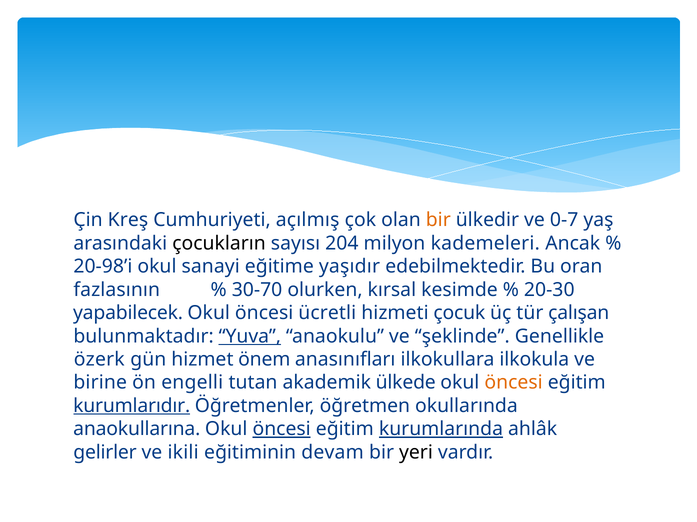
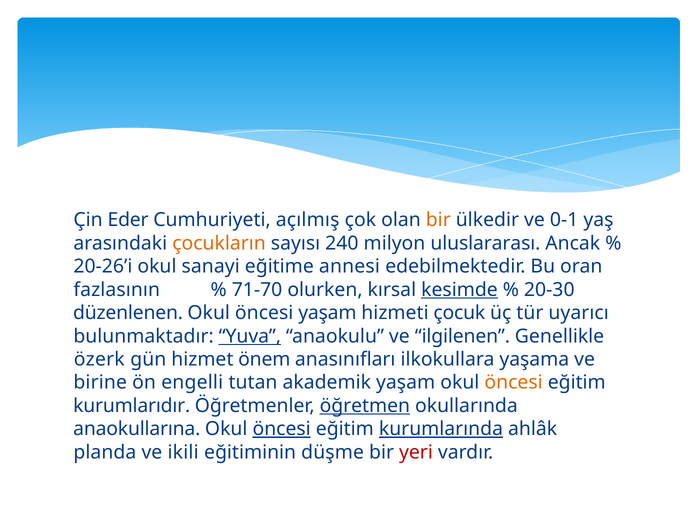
Kreş: Kreş -> Eder (128, 220)
0-7: 0-7 -> 0-1 (564, 220)
çocukların colour: black -> orange (219, 244)
204: 204 -> 240 (342, 244)
kademeleri: kademeleri -> uluslararası (485, 244)
20-98’i: 20-98’i -> 20-26’i (103, 267)
yaşıdır: yaşıdır -> annesi (349, 267)
30-70: 30-70 -> 71-70 (257, 290)
kesimde underline: none -> present (459, 290)
yapabilecek: yapabilecek -> düzenlenen (128, 313)
öncesi ücretli: ücretli -> yaşam (327, 313)
çalışan: çalışan -> uyarıcı (579, 313)
şeklinde: şeklinde -> ilgilenen (462, 337)
ilkokula: ilkokula -> yaşama (534, 360)
akademik ülkede: ülkede -> yaşam (406, 383)
kurumlarıdır underline: present -> none (132, 406)
öğretmen underline: none -> present (365, 406)
gelirler: gelirler -> planda (105, 453)
devam: devam -> düşme (333, 453)
yeri colour: black -> red (416, 453)
